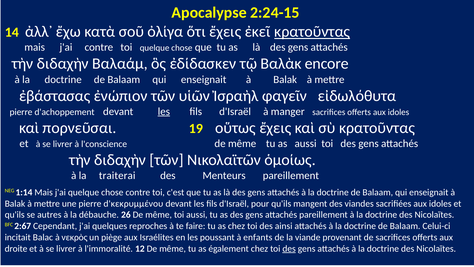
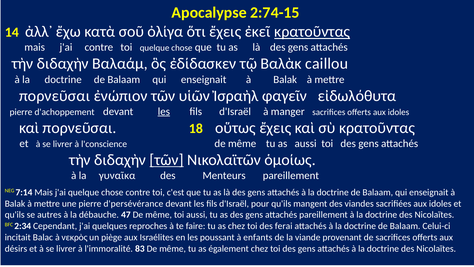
2:24-15: 2:24-15 -> 2:74-15 (275, 13)
encore: encore -> caillou (327, 64)
ἐβάστασας: ἐβάστασας -> πορνεῦσαι (55, 96)
19: 19 -> 18 (196, 129)
τῶν underline: none -> present (167, 160)
traiterai: traiterai -> γυναῖκα (117, 176)
1:14: 1:14 -> 7:14 (24, 193)
d'κεκρυμμένου: d'κεκρυμμένου -> d'persévérance (133, 204)
26: 26 -> 47 (126, 215)
2:67: 2:67 -> 2:34 (23, 226)
ainsi: ainsi -> ferai (284, 226)
droite: droite -> désirs (16, 249)
12: 12 -> 83 (140, 249)
des underline: present -> none (289, 249)
